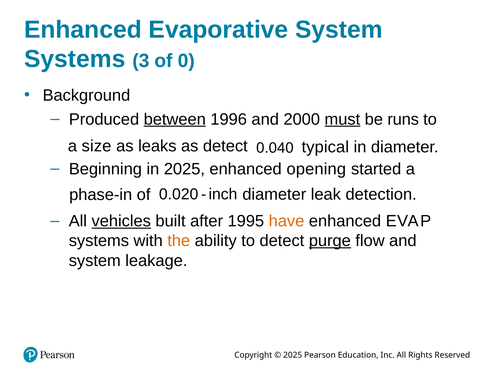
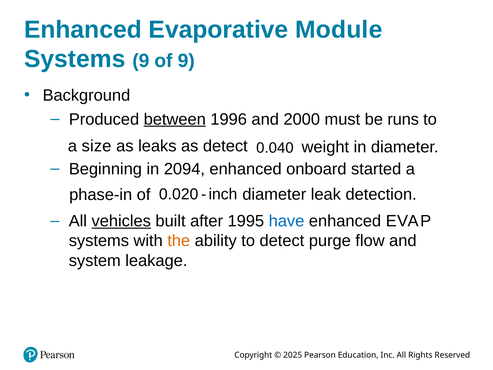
Evaporative System: System -> Module (339, 30)
Systems 3: 3 -> 9 (141, 61)
of 0: 0 -> 9 (186, 61)
must underline: present -> none (342, 119)
typical: typical -> weight (325, 147)
in 2025: 2025 -> 2094 (184, 169)
opening: opening -> onboard (316, 169)
have colour: orange -> blue (287, 221)
purge underline: present -> none (330, 241)
